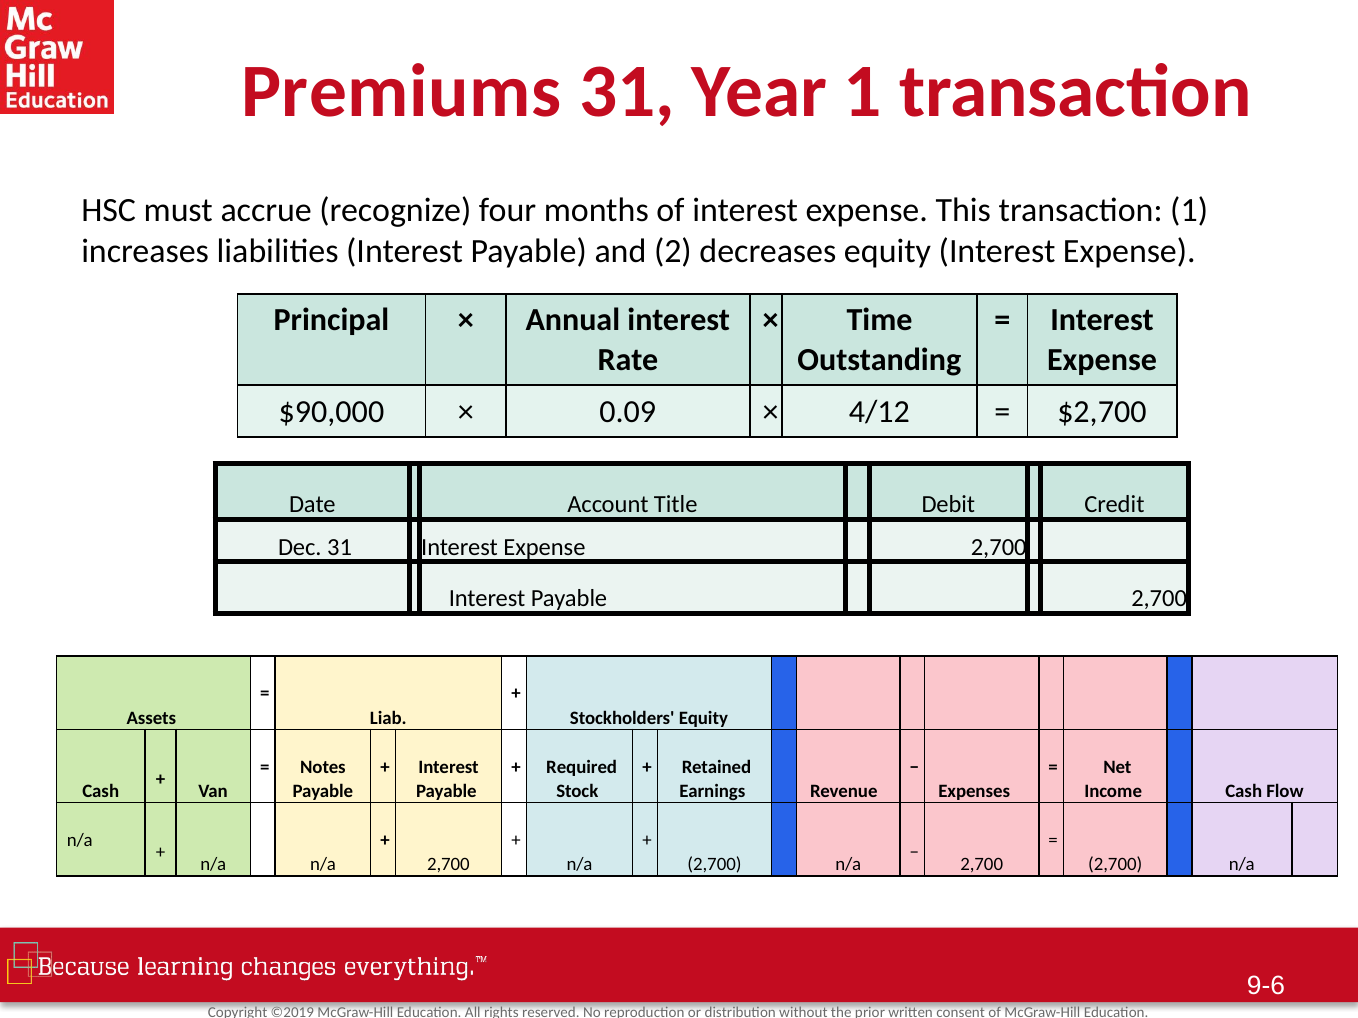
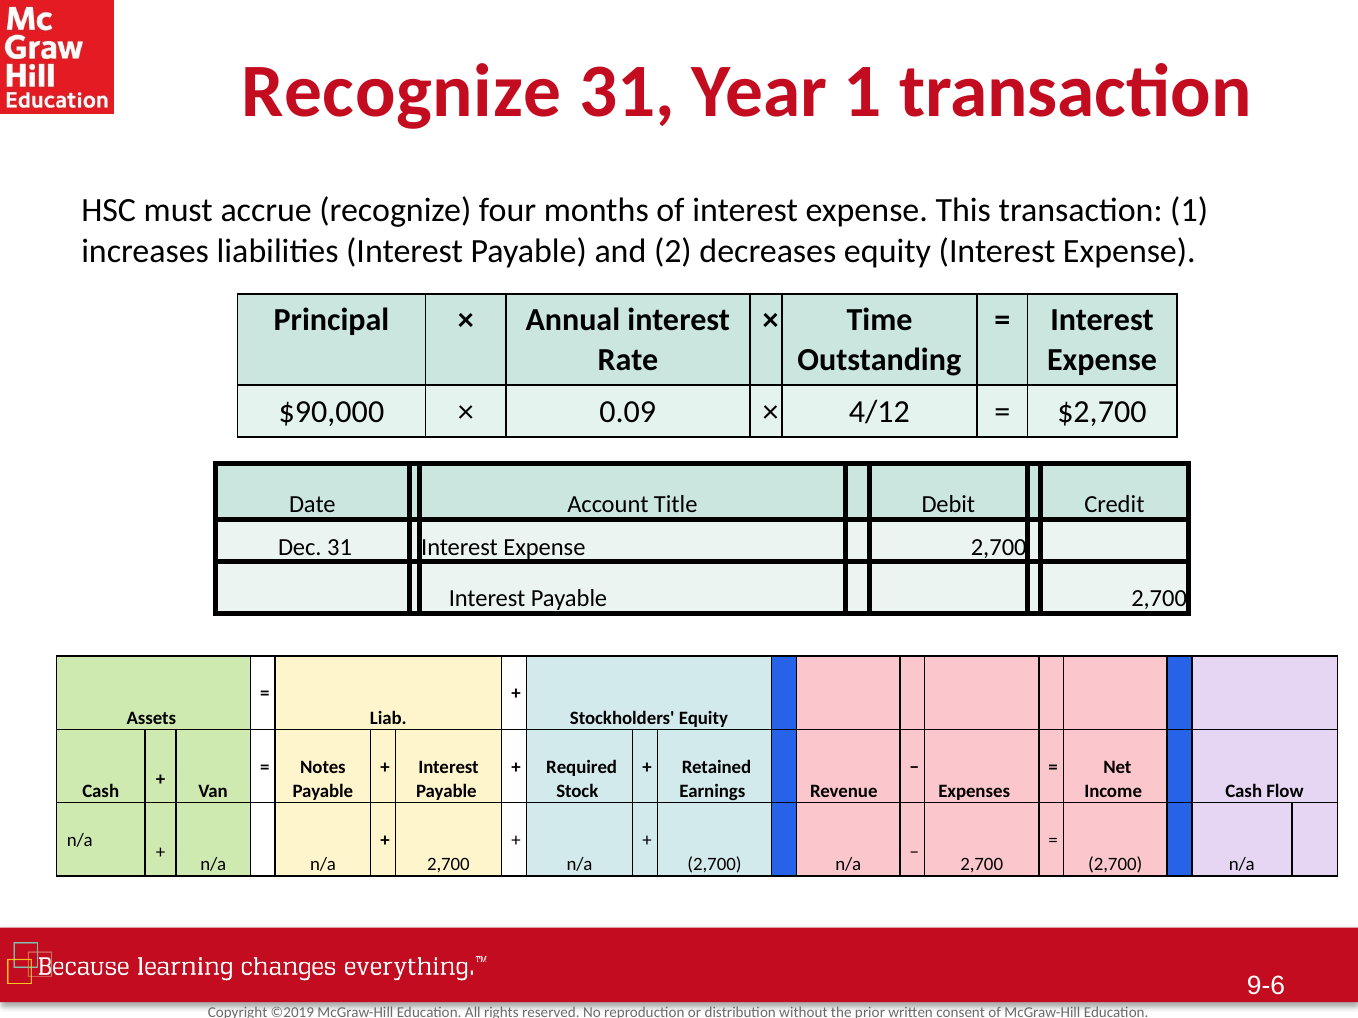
Premiums: Premiums -> Recognize (401, 91)
